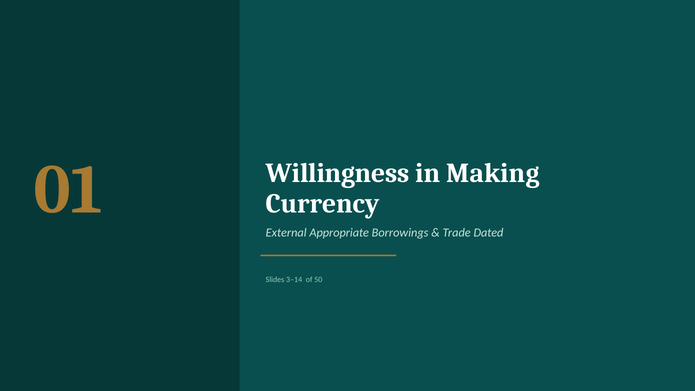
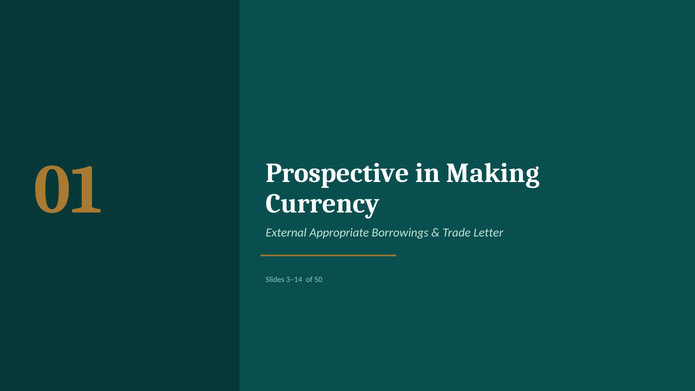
Willingness: Willingness -> Prospective (337, 173)
Dated: Dated -> Letter (488, 233)
